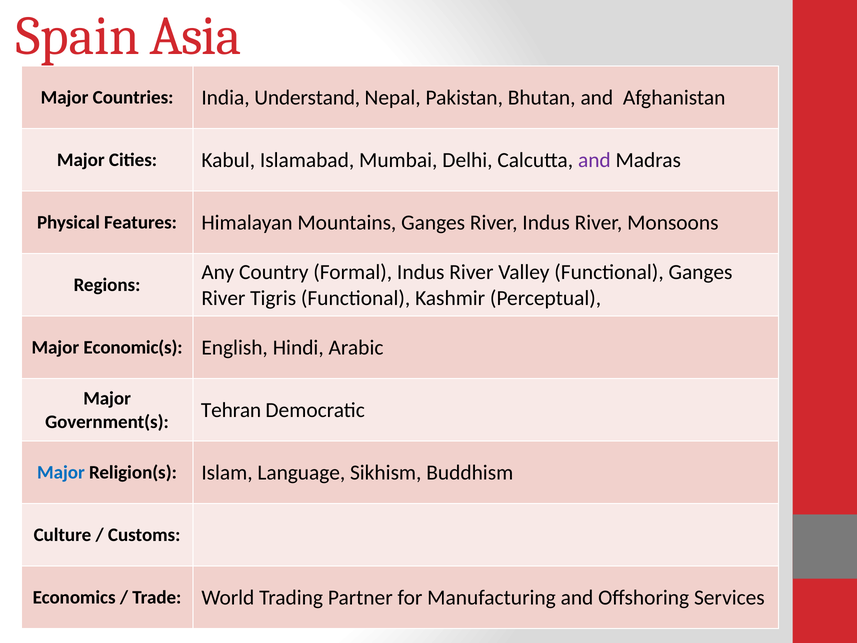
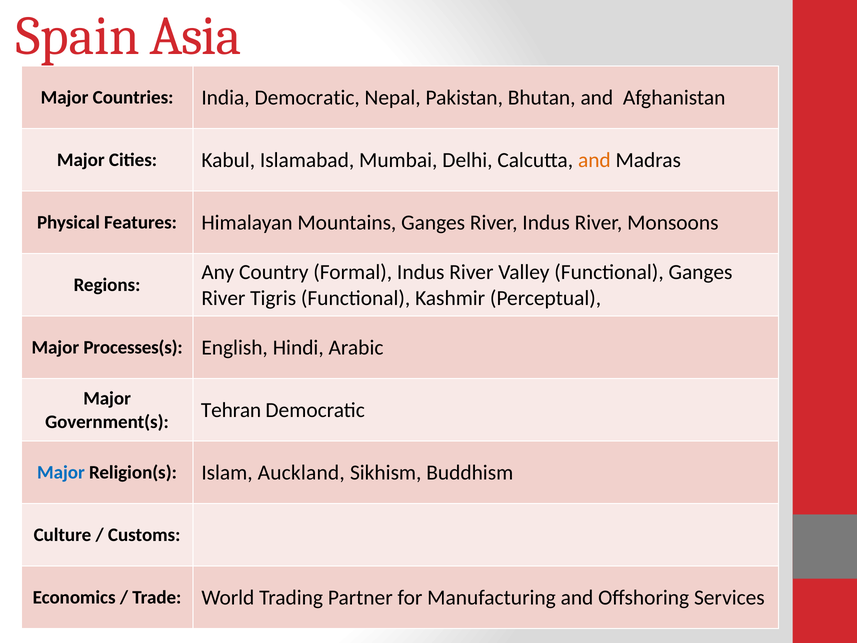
India Understand: Understand -> Democratic (307, 98)
and colour: purple -> orange (594, 160)
Economic(s: Economic(s -> Processes(s (133, 347)
Language: Language -> Auckland (301, 472)
